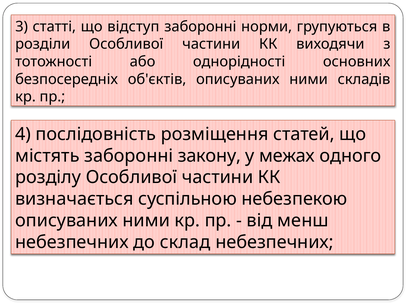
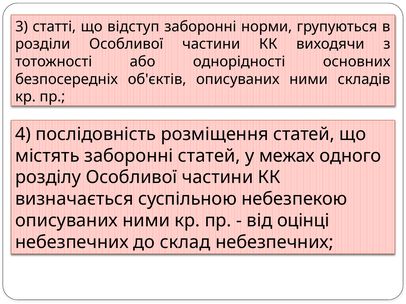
заборонні закону: закону -> статей (209, 156)
менш: менш -> оцінці (303, 221)
